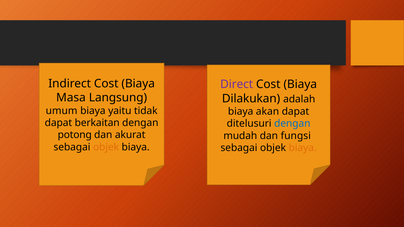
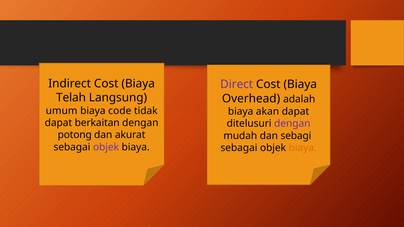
Masa: Masa -> Telah (71, 98)
Dilakukan: Dilakukan -> Overhead (251, 99)
yaitu: yaitu -> code (120, 111)
dengan colour: blue -> purple (292, 124)
fungsi: fungsi -> sebagi (296, 136)
objek colour: orange -> purple (106, 147)
